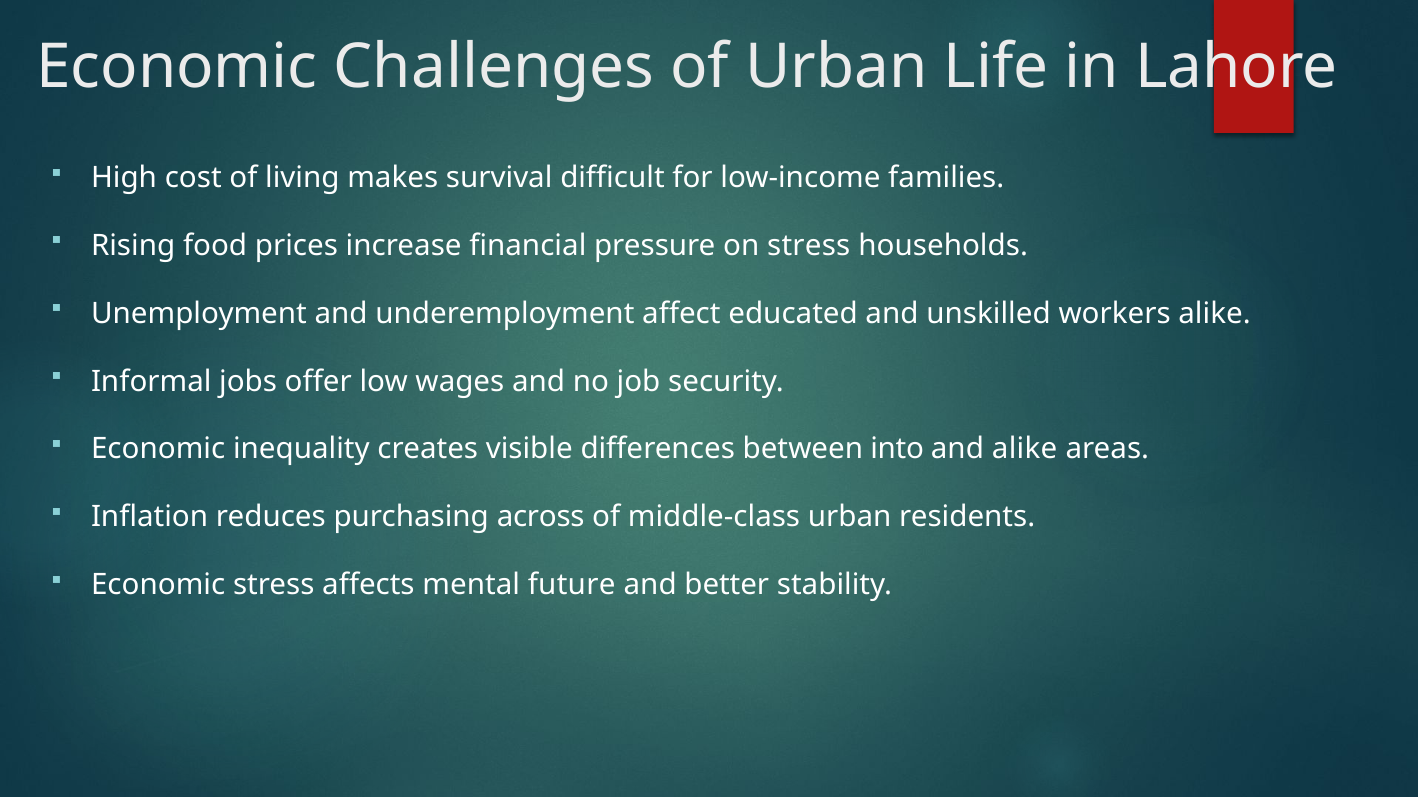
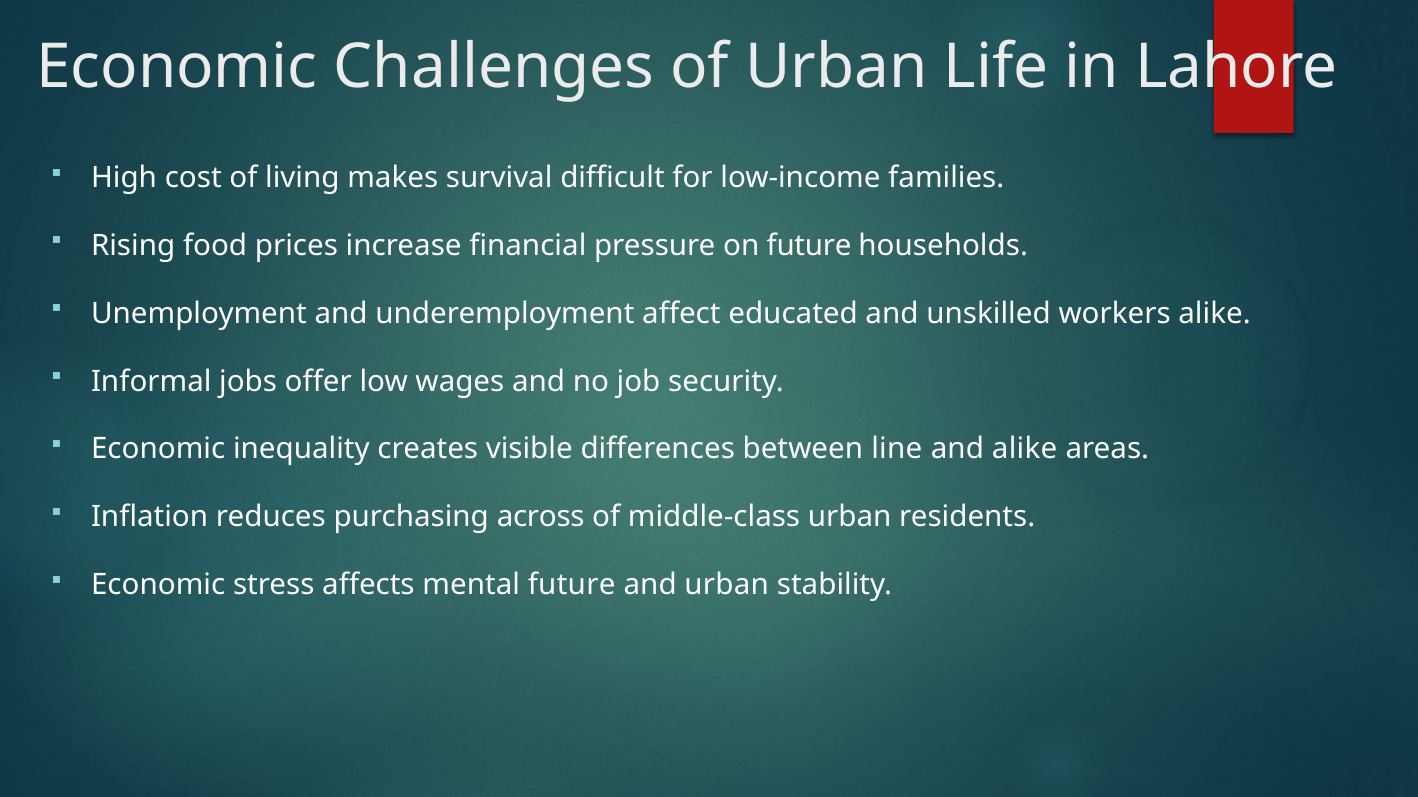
on stress: stress -> future (809, 246)
into: into -> line (897, 450)
and better: better -> urban (727, 585)
